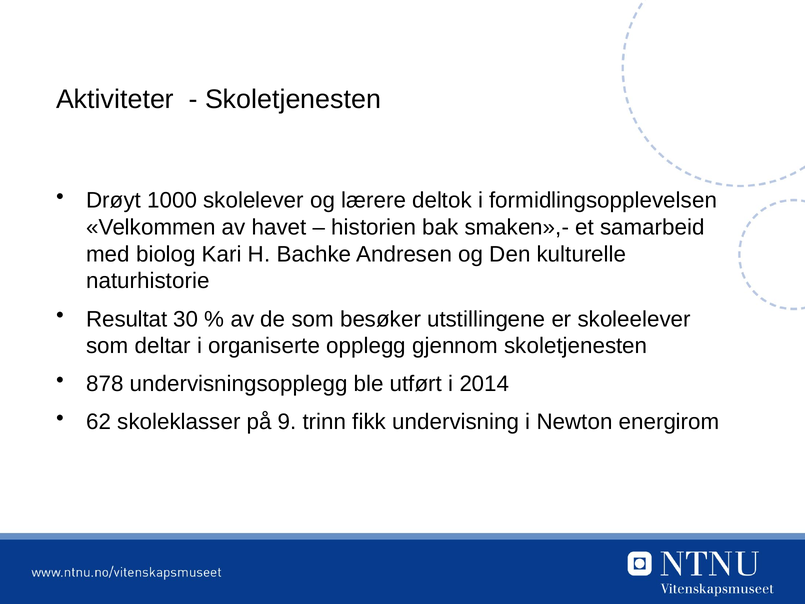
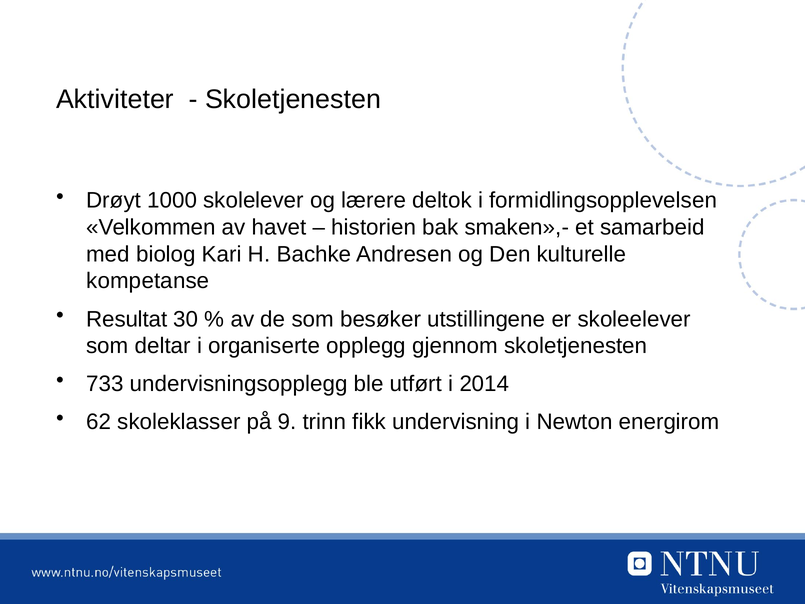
naturhistorie: naturhistorie -> kompetanse (148, 281)
878: 878 -> 733 (105, 384)
